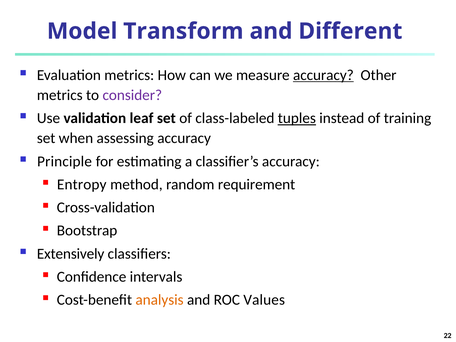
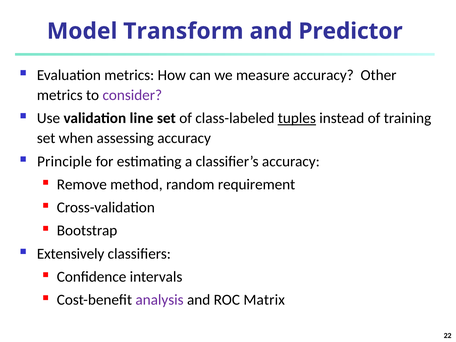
Different: Different -> Predictor (351, 31)
accuracy underline: present -> none (323, 75)
leaf: leaf -> line (142, 118)
Entropy: Entropy -> Remove (82, 184)
analysis colour: orange -> purple (160, 300)
Values: Values -> Matrix (264, 300)
